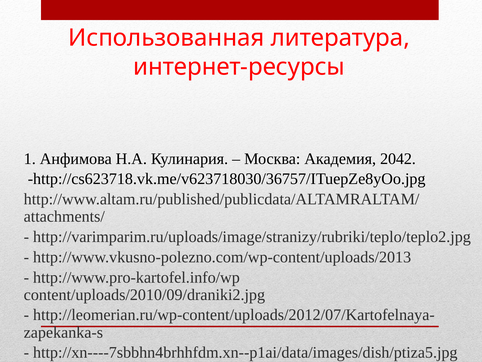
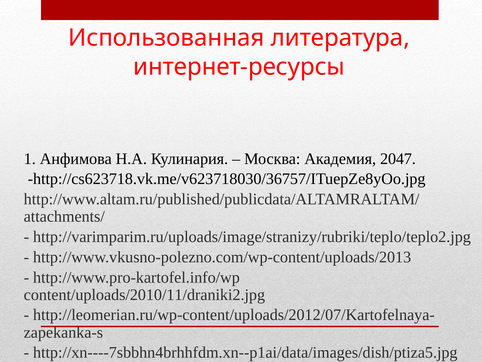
2042: 2042 -> 2047 (398, 159)
content/uploads/2010/09/draniki2.jpg: content/uploads/2010/09/draniki2.jpg -> content/uploads/2010/11/draniki2.jpg (144, 294)
